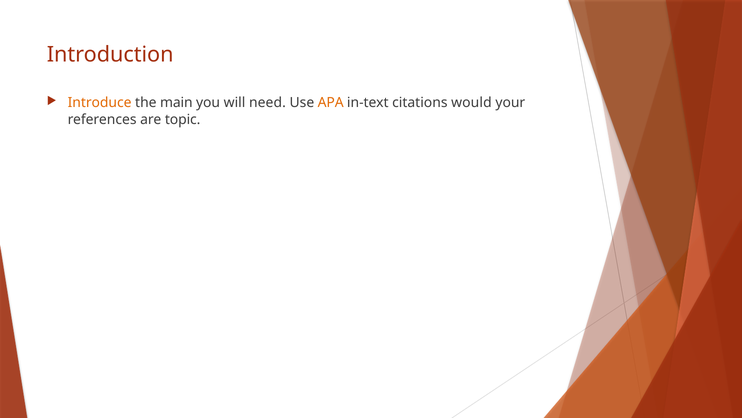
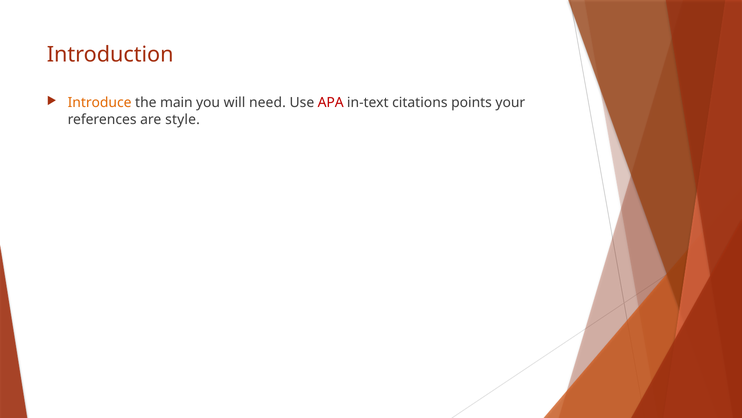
APA colour: orange -> red (331, 103)
would: would -> points (472, 103)
topic: topic -> style (183, 119)
